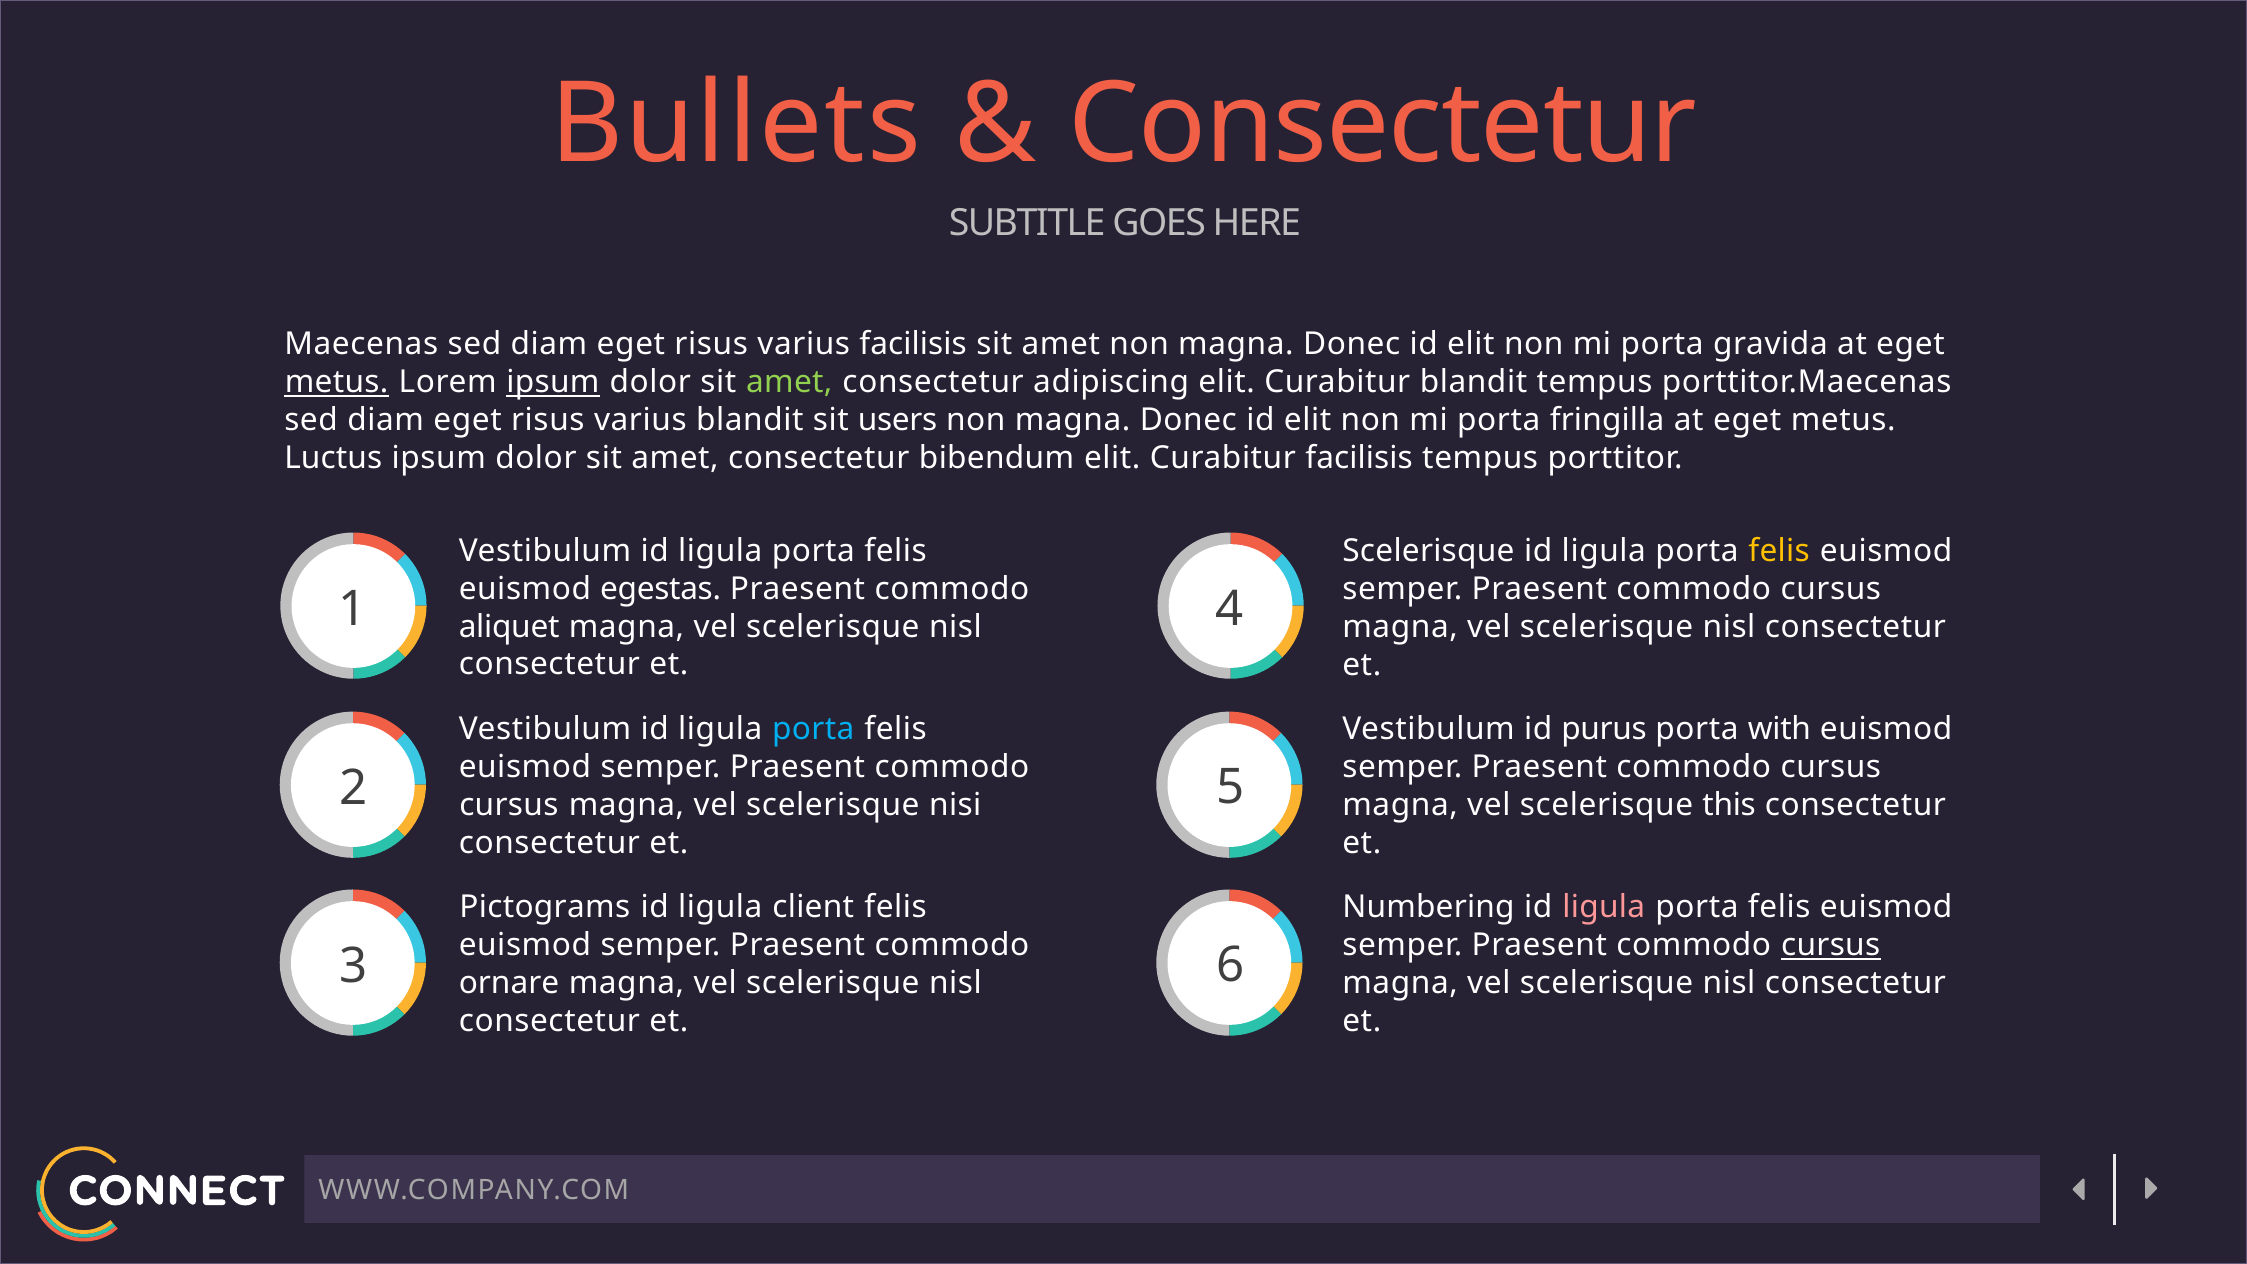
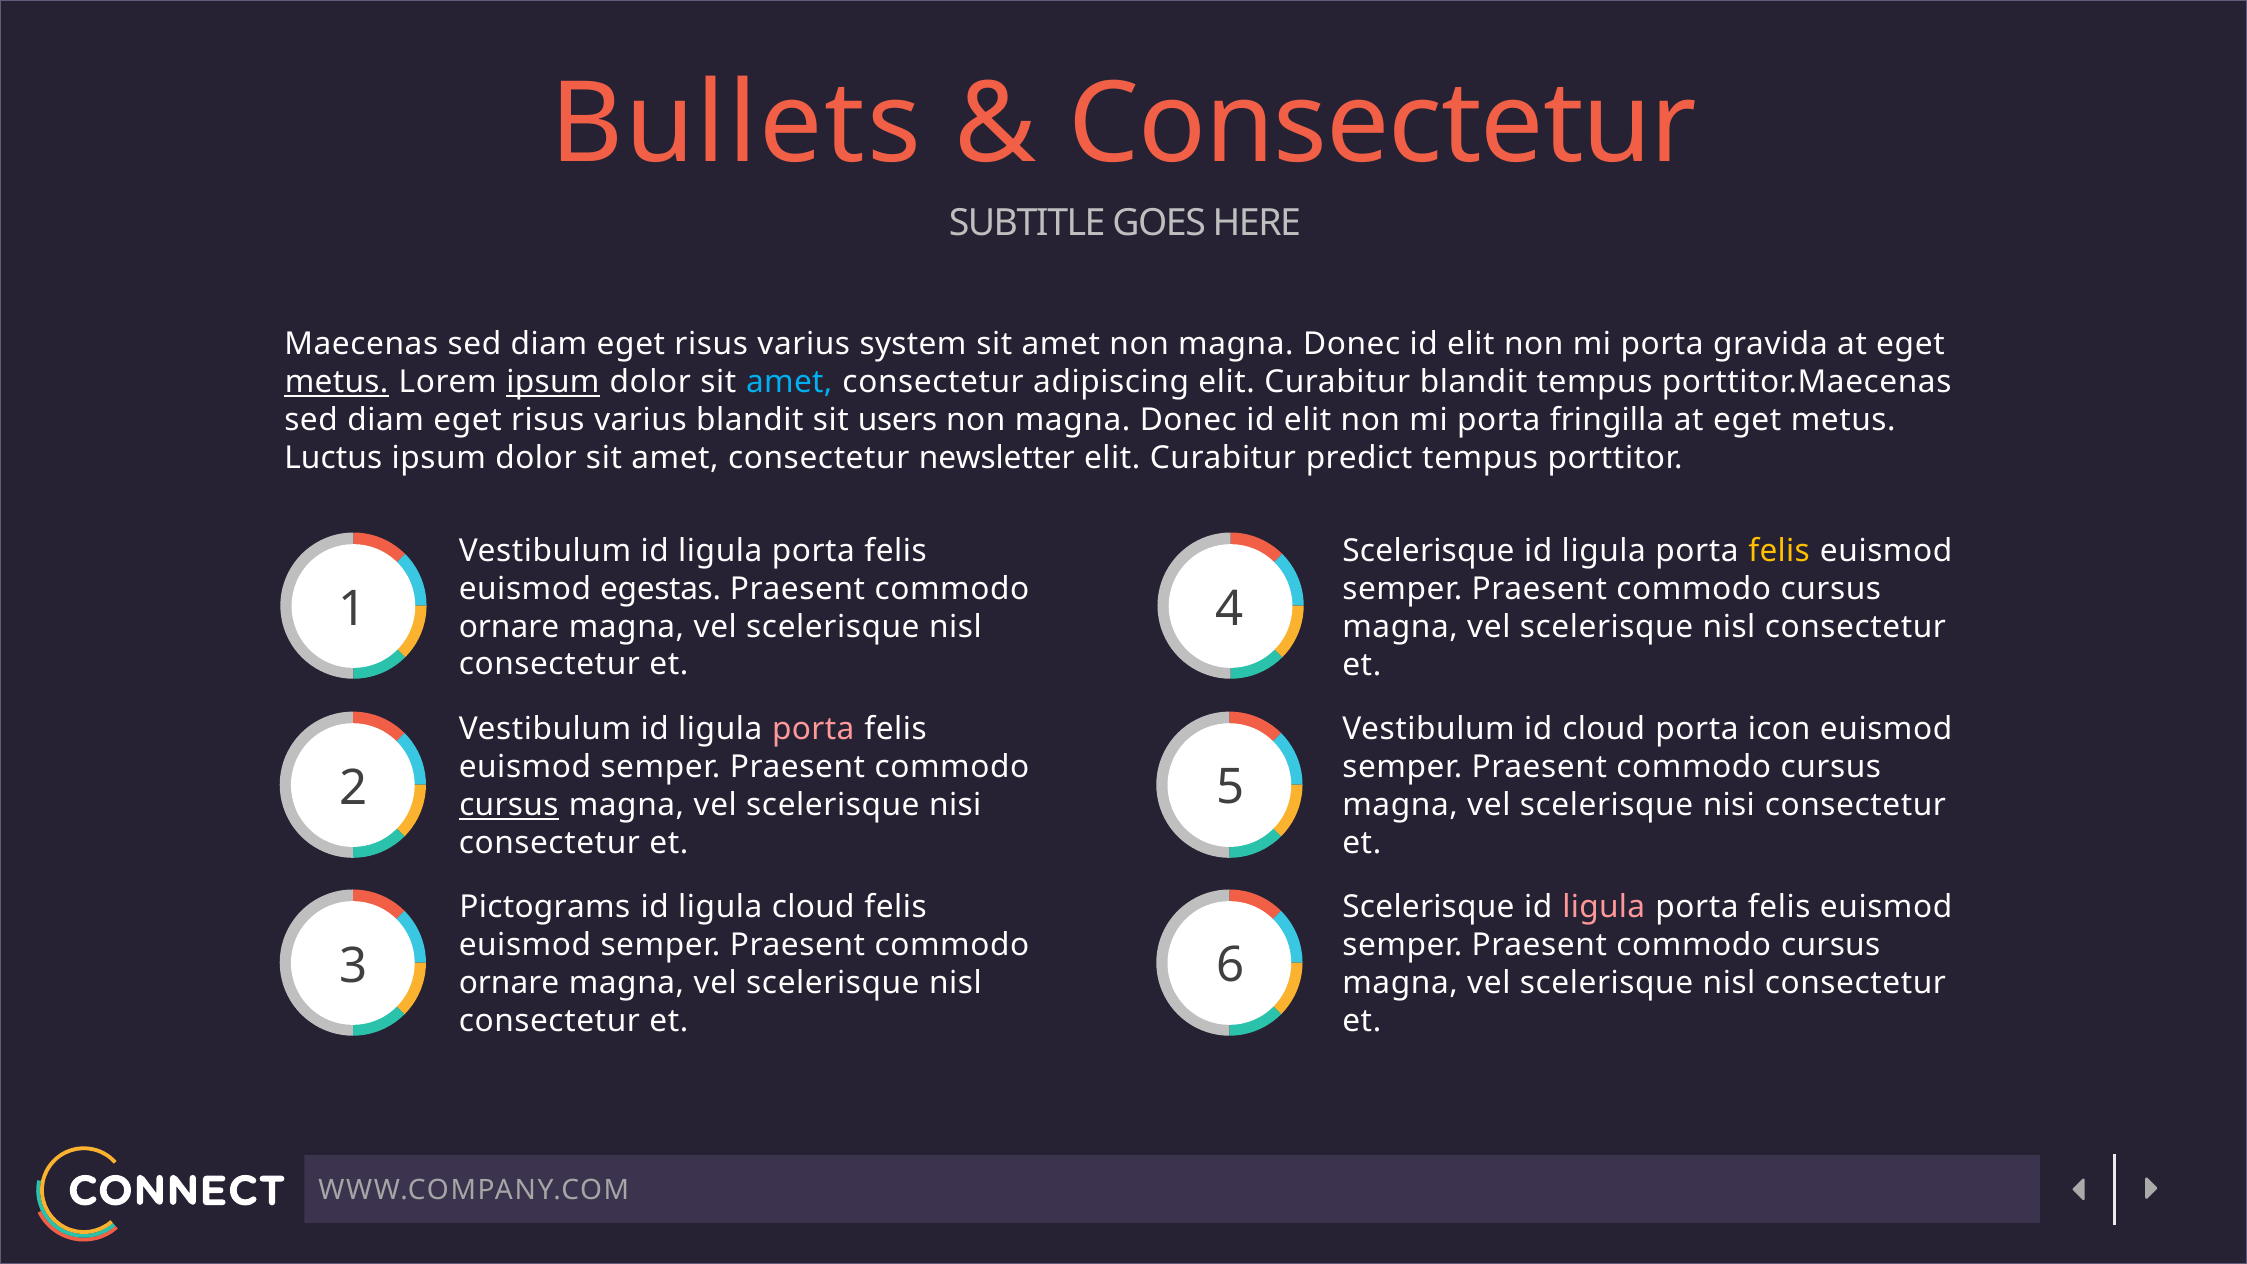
varius facilisis: facilisis -> system (913, 344)
amet colour: light green -> light blue (789, 382)
bibendum: bibendum -> newsletter (997, 458)
Curabitur facilisis: facilisis -> predict (1359, 458)
aliquet: aliquet -> ornare (509, 627)
porta colour: light blue -> pink (813, 729)
id purus: purus -> cloud (1604, 729)
with: with -> icon (1779, 729)
cursus underline: none -> present (509, 805)
this: this -> nisi (1729, 805)
Numbering: Numbering -> Scelerisque (1428, 907)
ligula client: client -> cloud (813, 908)
cursus underline: present -> none (1831, 945)
